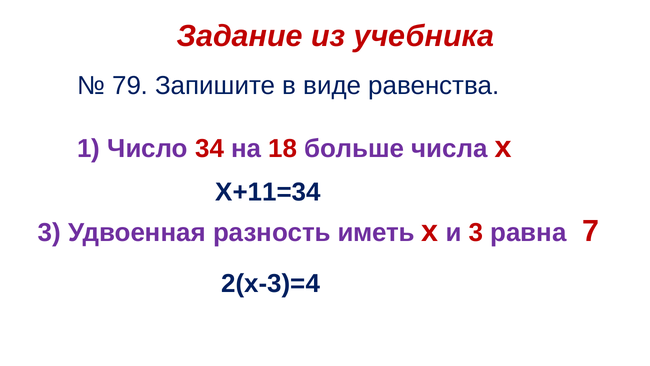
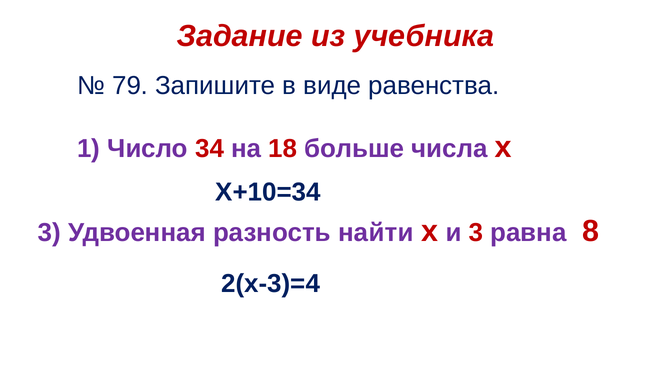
Х+11=34: Х+11=34 -> Х+10=34 (268, 192)
иметь: иметь -> найти (376, 232)
7: 7 -> 8 (591, 231)
